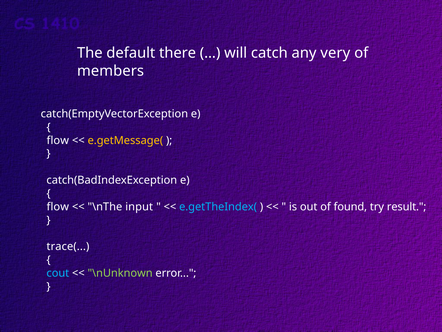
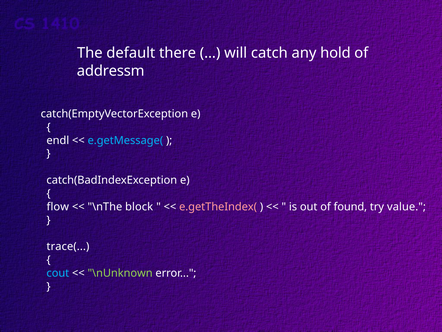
very: very -> hold (335, 53)
members: members -> addressm (111, 71)
flow: flow -> endl (58, 140)
e.getMessage( colour: yellow -> light blue (125, 140)
input: input -> block (139, 206)
e.getTheIndex( colour: light blue -> pink (218, 206)
result: result -> value (406, 206)
